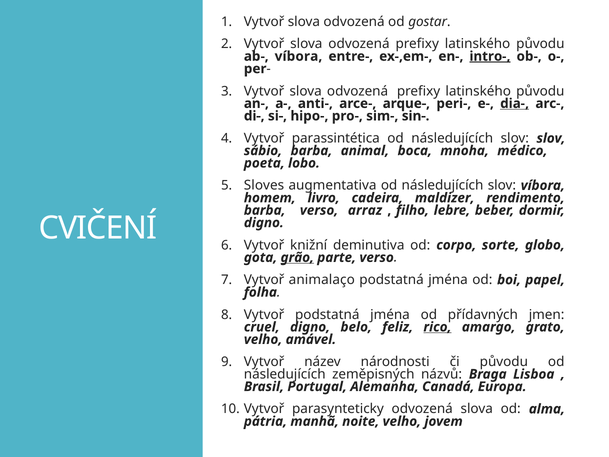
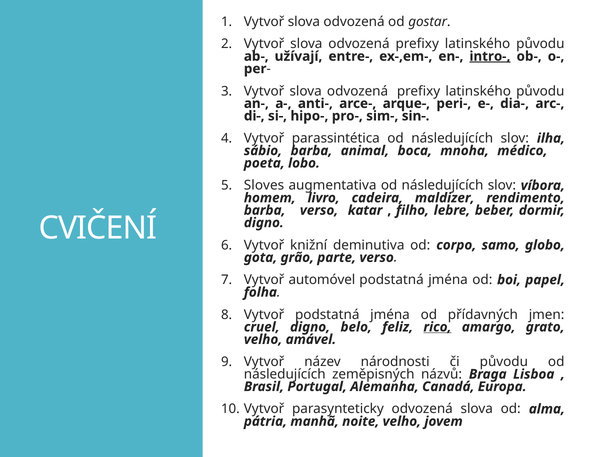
ab- víbora: víbora -> užívají (299, 56)
dia- underline: present -> none (515, 103)
slov slov: slov -> ilha (551, 138)
arraz: arraz -> katar (365, 210)
sorte: sorte -> samo (501, 245)
grão underline: present -> none (297, 257)
animalaço: animalaço -> automóvel (322, 280)
